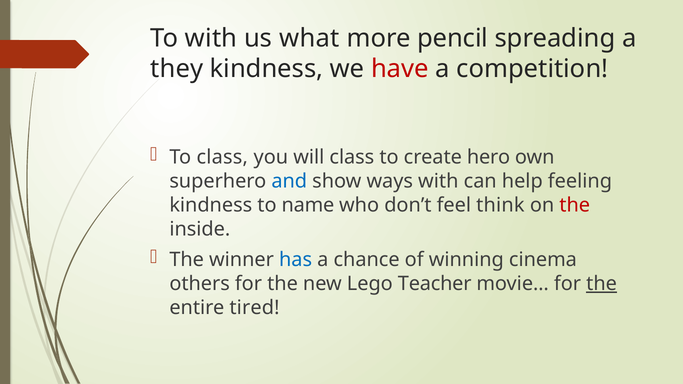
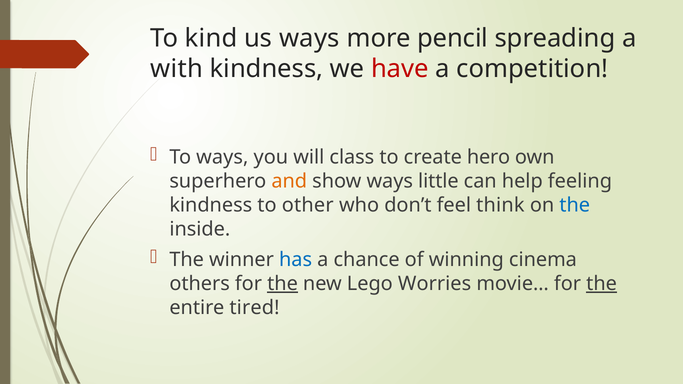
To with: with -> kind (211, 38)
us what: what -> ways (309, 38)
they: they -> with (177, 69)
To class: class -> ways (222, 157)
and colour: blue -> orange (289, 181)
ways with: with -> little (438, 181)
name: name -> other (308, 205)
the colour: red -> blue (575, 205)
the underline: none -> present (283, 284)
Teacher: Teacher -> Worries (435, 284)
